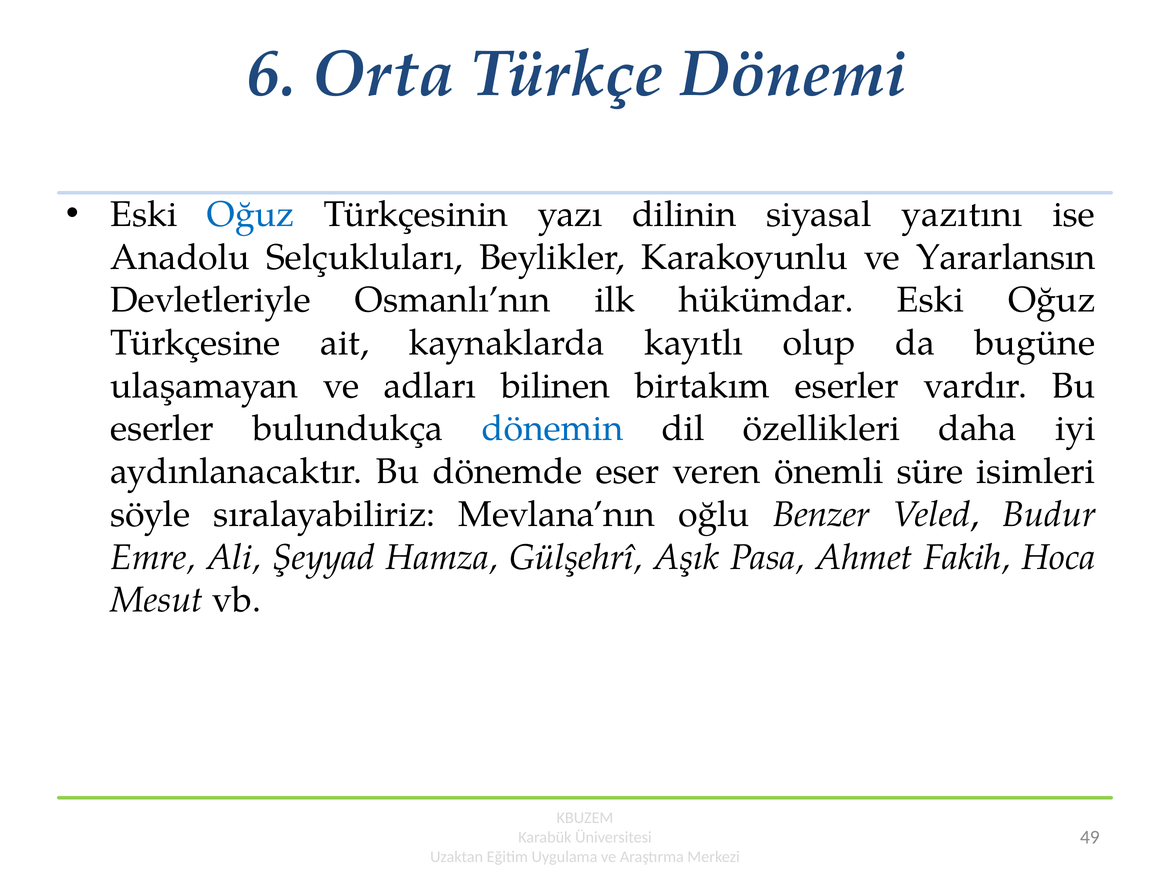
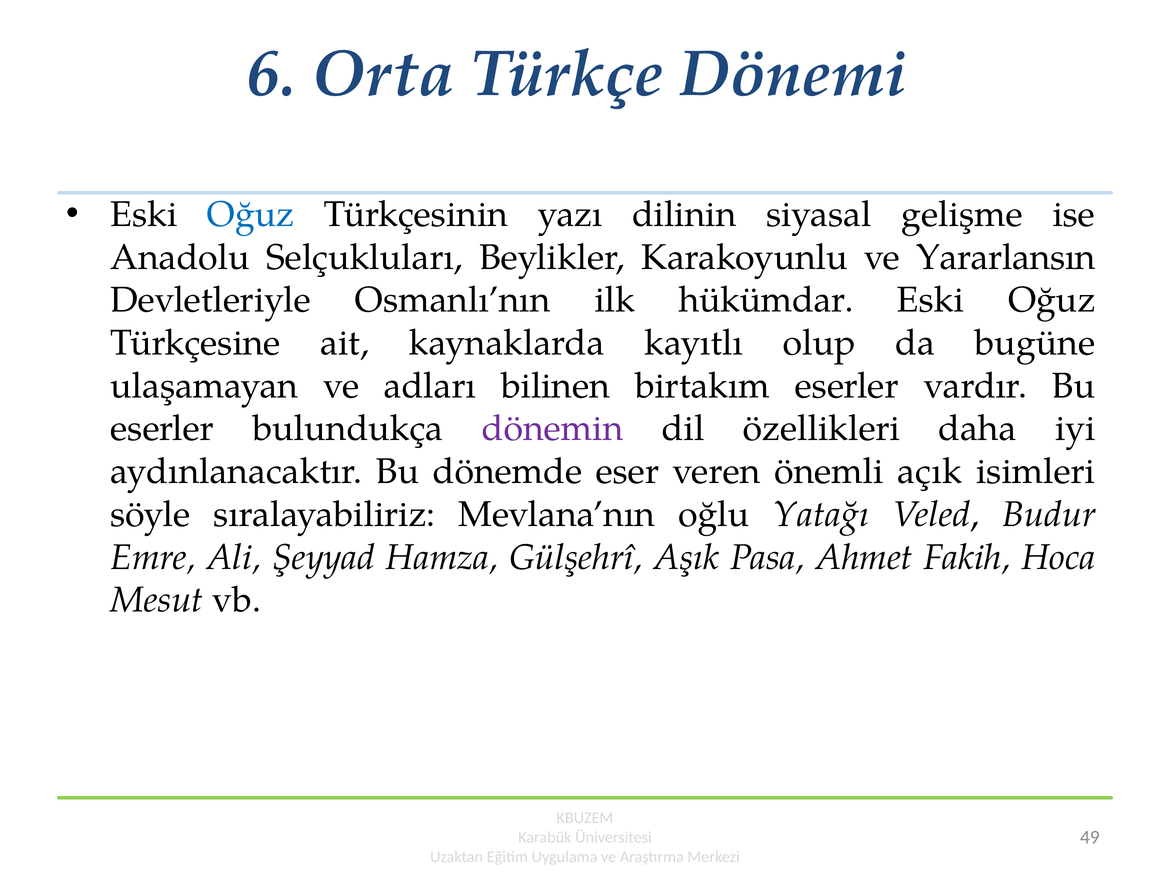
yazıtını: yazıtını -> gelişme (962, 215)
dönemin colour: blue -> purple (553, 429)
süre: süre -> açık (930, 472)
Benzer: Benzer -> Yatağı (821, 515)
